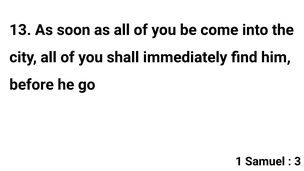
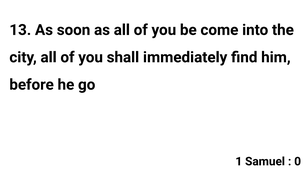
3: 3 -> 0 (298, 161)
